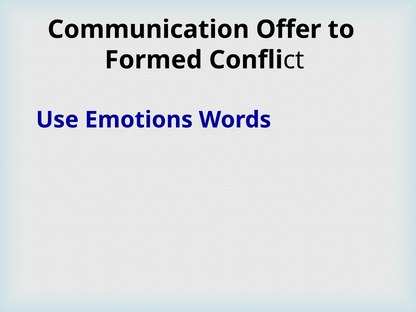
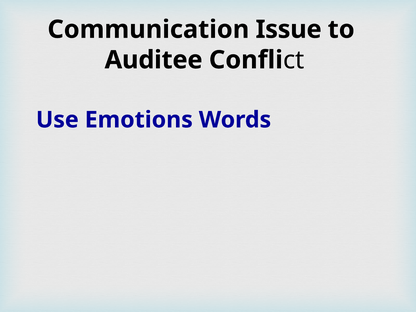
Offer: Offer -> Issue (289, 29)
Formed: Formed -> Auditee (154, 60)
